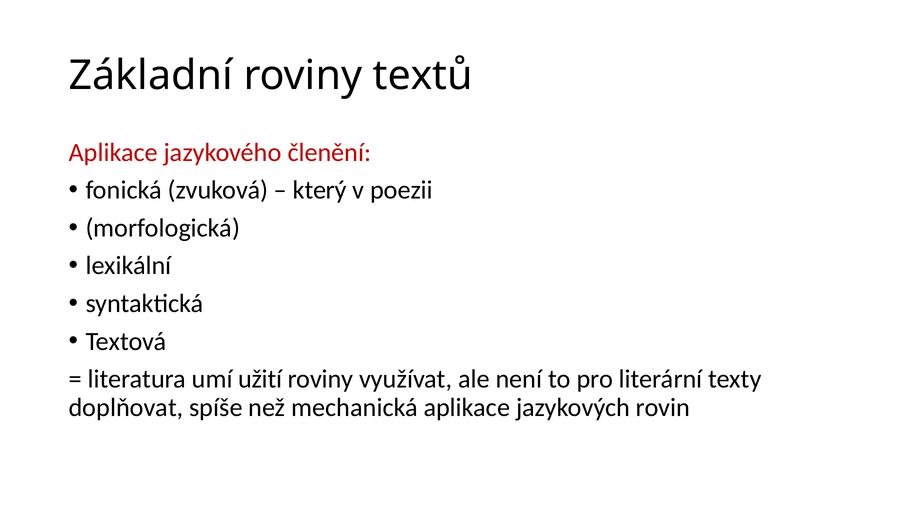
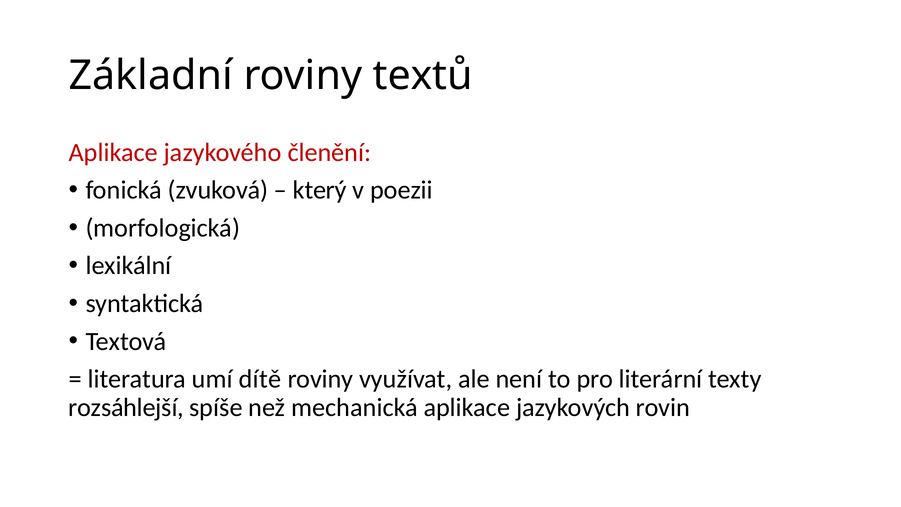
užití: užití -> dítě (260, 379)
doplňovat: doplňovat -> rozsáhlejší (126, 407)
